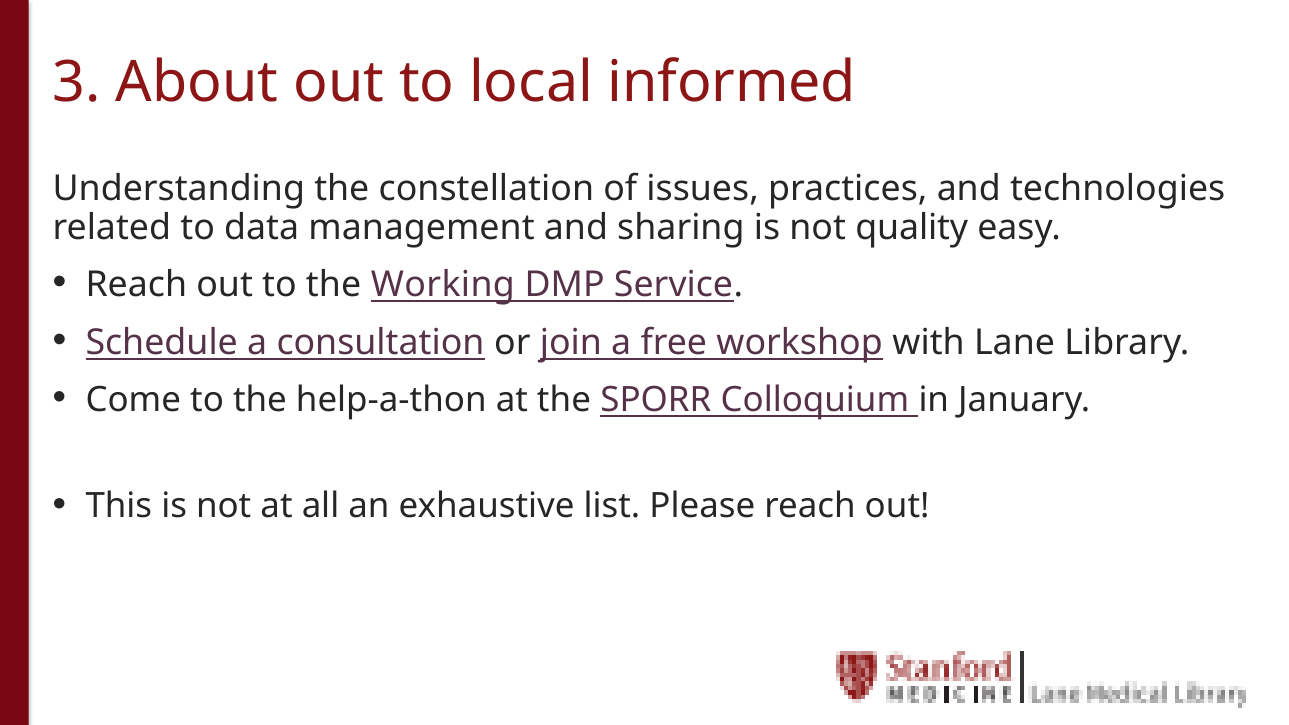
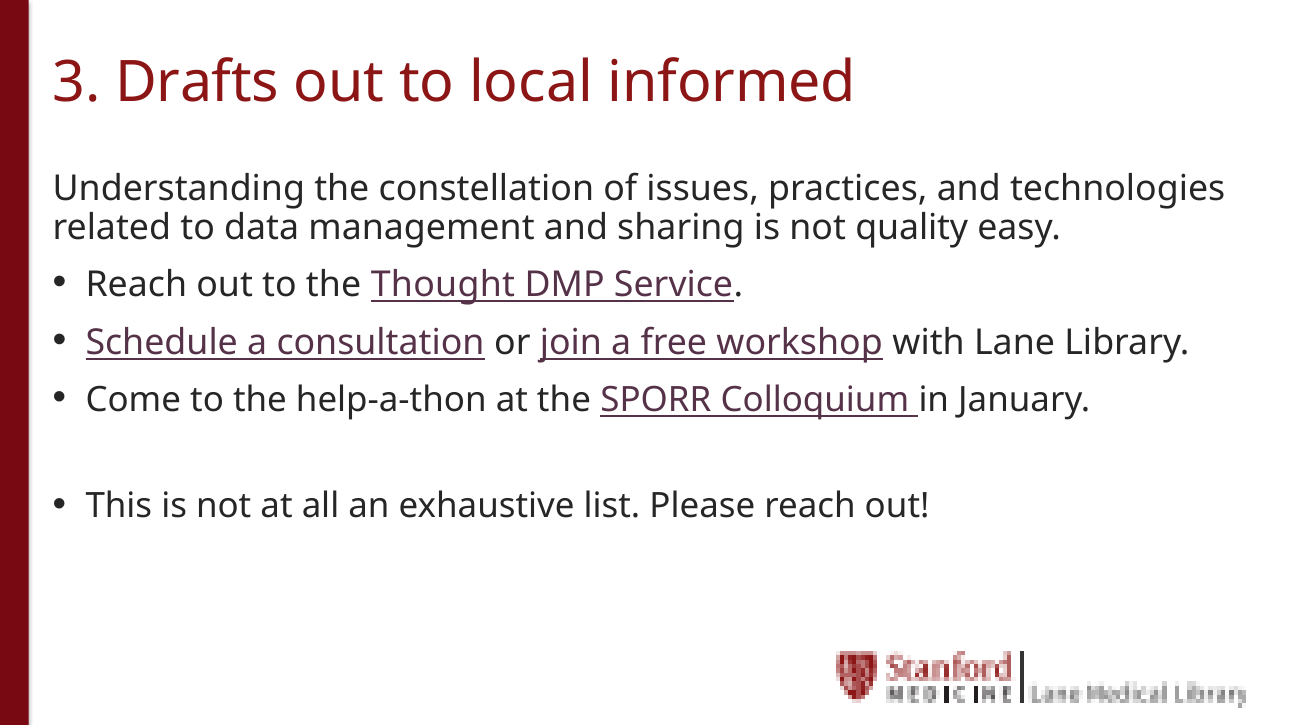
About: About -> Drafts (197, 82)
Working: Working -> Thought (443, 285)
